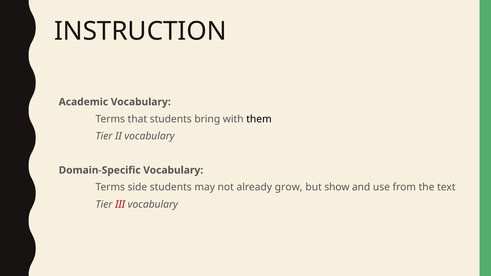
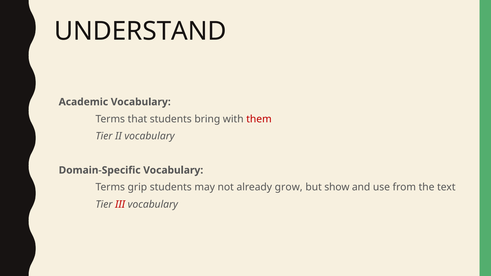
INSTRUCTION: INSTRUCTION -> UNDERSTAND (140, 31)
them colour: black -> red (259, 119)
side: side -> grip (137, 187)
